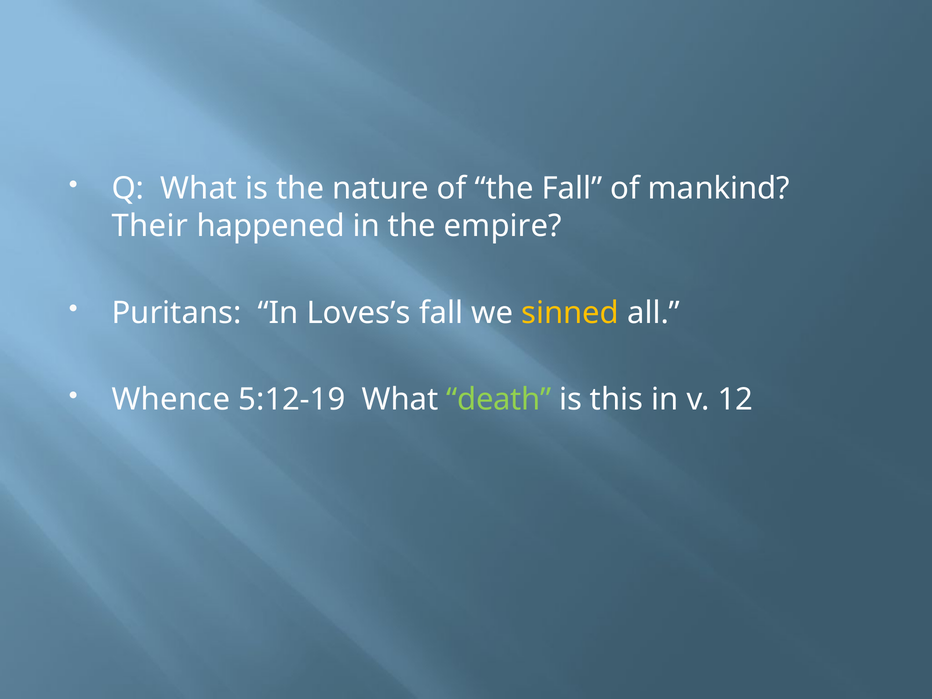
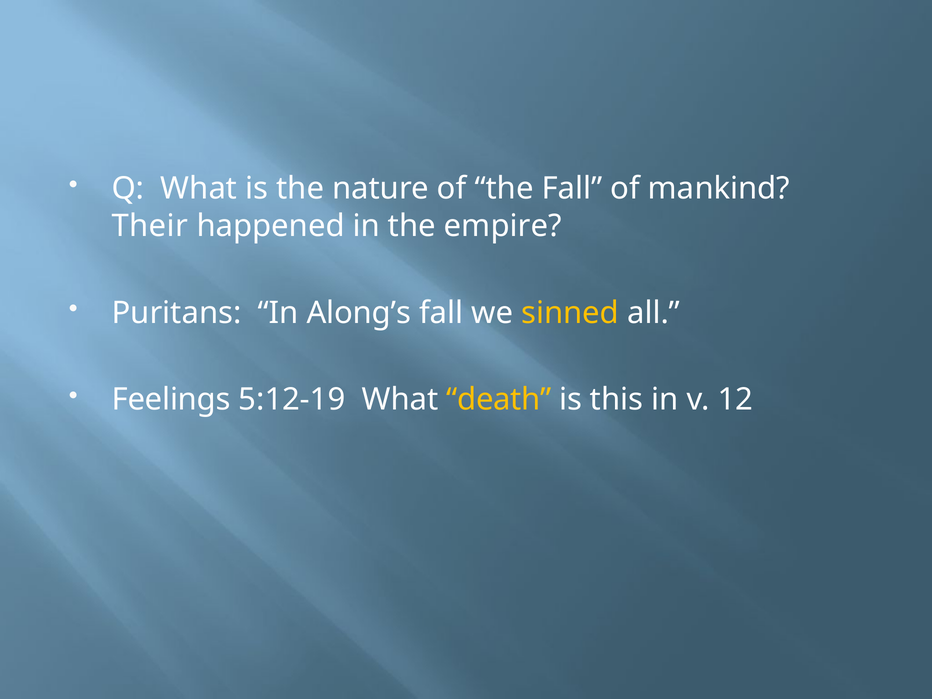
Loves’s: Loves’s -> Along’s (359, 313)
Whence: Whence -> Feelings (171, 400)
death colour: light green -> yellow (499, 400)
